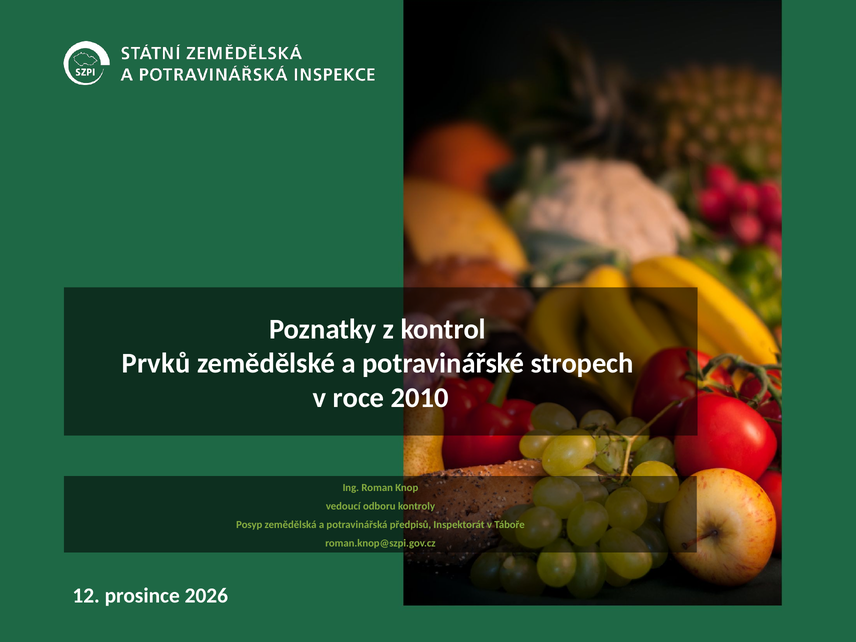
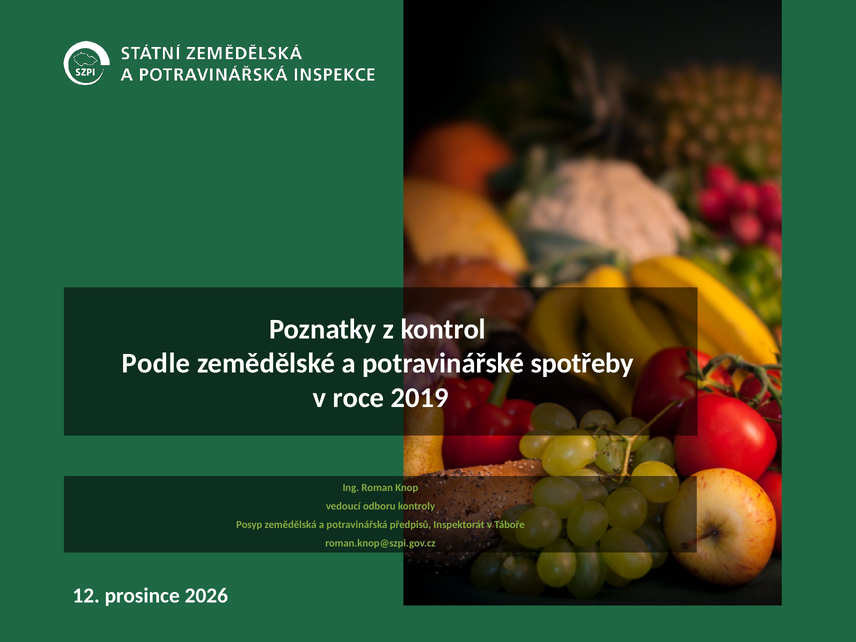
Prvků: Prvků -> Podle (156, 363)
stropech: stropech -> spotřeby (582, 363)
2010: 2010 -> 2019 (420, 398)
